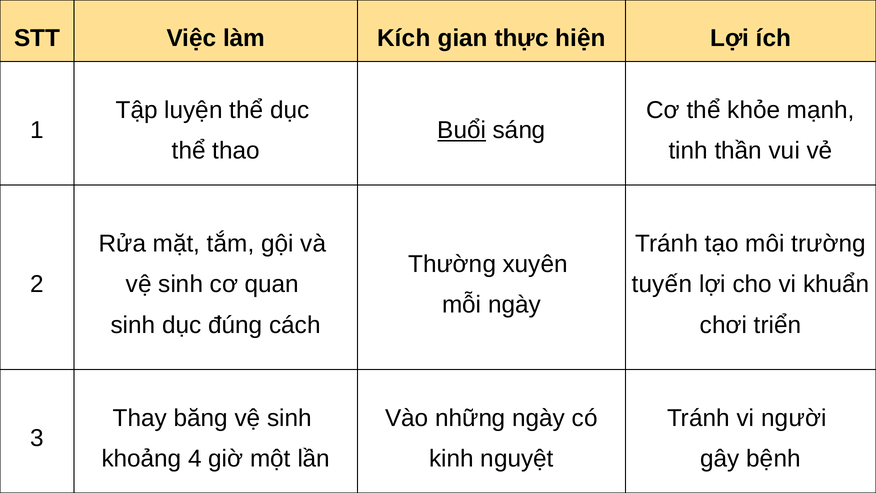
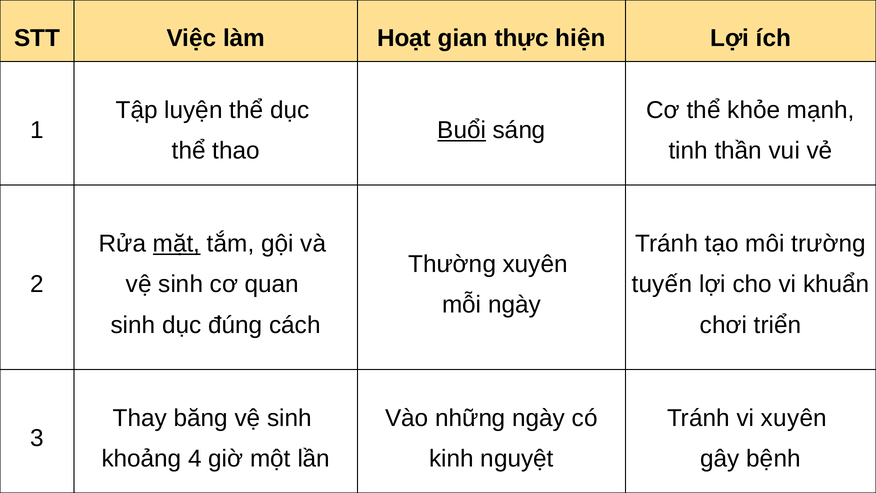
Kích: Kích -> Hoạt (404, 38)
mặt underline: none -> present (177, 244)
vi người: người -> xuyên (794, 418)
